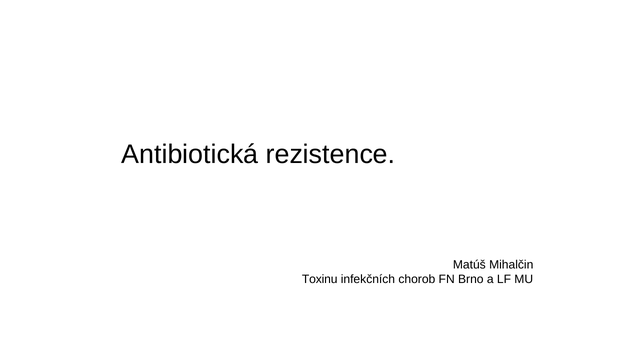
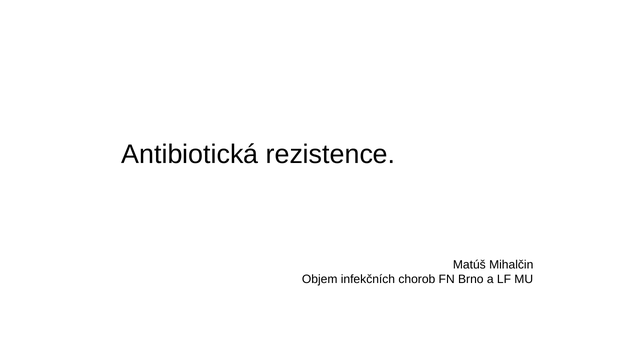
Toxinu: Toxinu -> Objem (320, 279)
